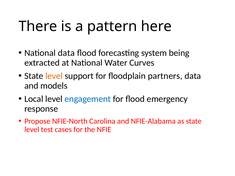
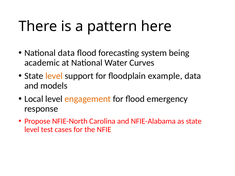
extracted: extracted -> academic (42, 63)
partners: partners -> example (165, 76)
engagement colour: blue -> orange (88, 99)
